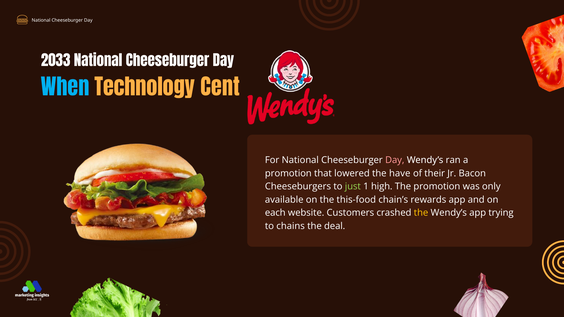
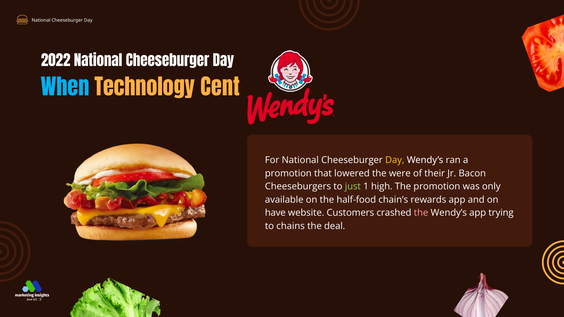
2033: 2033 -> 2022 (56, 61)
Day colour: pink -> yellow (395, 160)
have: have -> were (400, 173)
this-food: this-food -> half-food (356, 200)
each: each -> have (275, 213)
the colour: yellow -> pink (421, 213)
